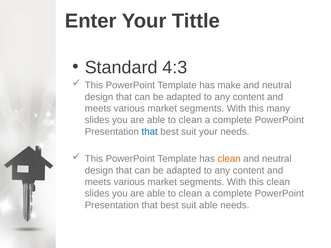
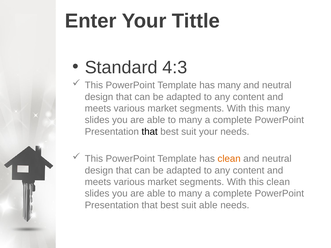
has make: make -> many (229, 85)
clean: clean -> many (190, 120)
that colour: blue -> black (150, 132)
clean: clean -> many (190, 194)
